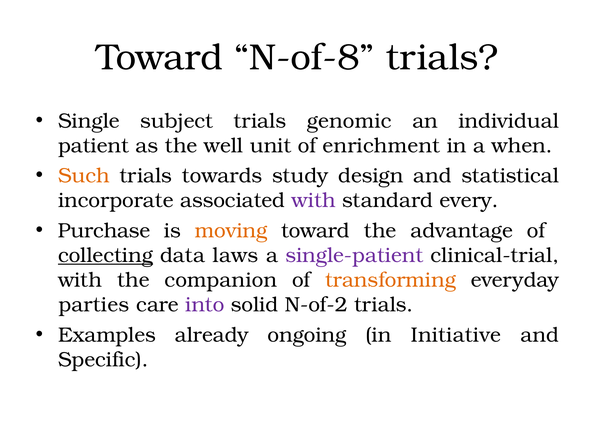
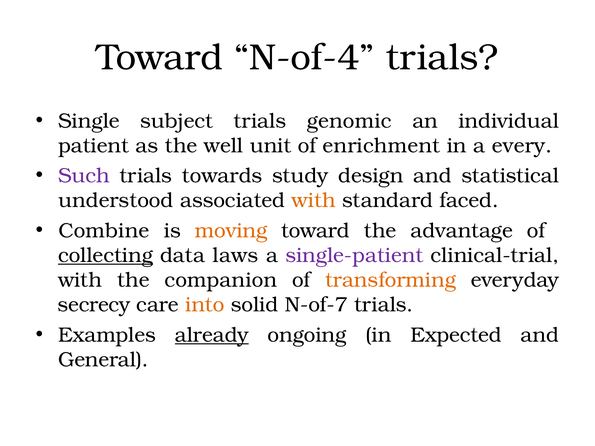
N-of-8: N-of-8 -> N-of-4 (304, 58)
when: when -> every (522, 146)
Such colour: orange -> purple (84, 176)
incorporate: incorporate -> understood (116, 201)
with colour: purple -> orange (314, 201)
every: every -> faced (469, 201)
Purchase: Purchase -> Combine (104, 231)
parties: parties -> secrecy (94, 305)
into colour: purple -> orange (205, 305)
N-of-2: N-of-2 -> N-of-7 (316, 305)
already underline: none -> present (212, 335)
Initiative: Initiative -> Expected (456, 335)
Specific: Specific -> General (103, 360)
